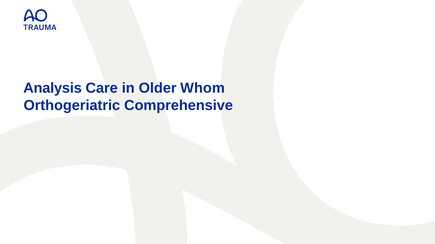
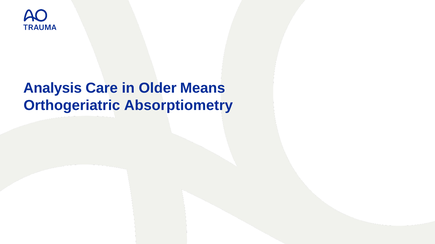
Whom: Whom -> Means (203, 88)
Comprehensive: Comprehensive -> Absorptiometry (179, 106)
